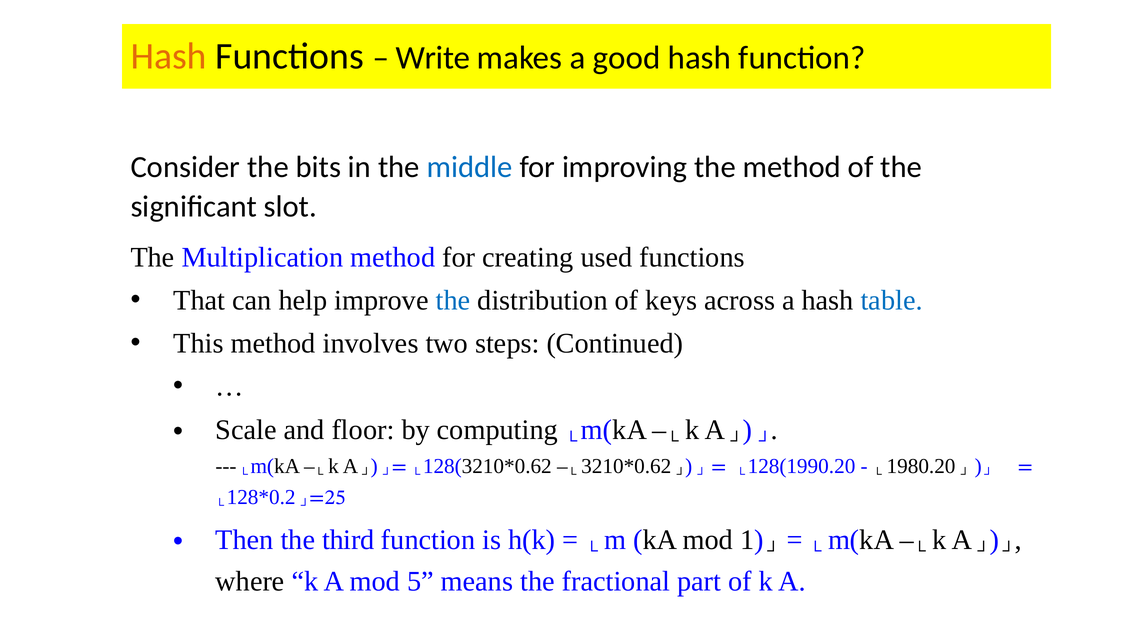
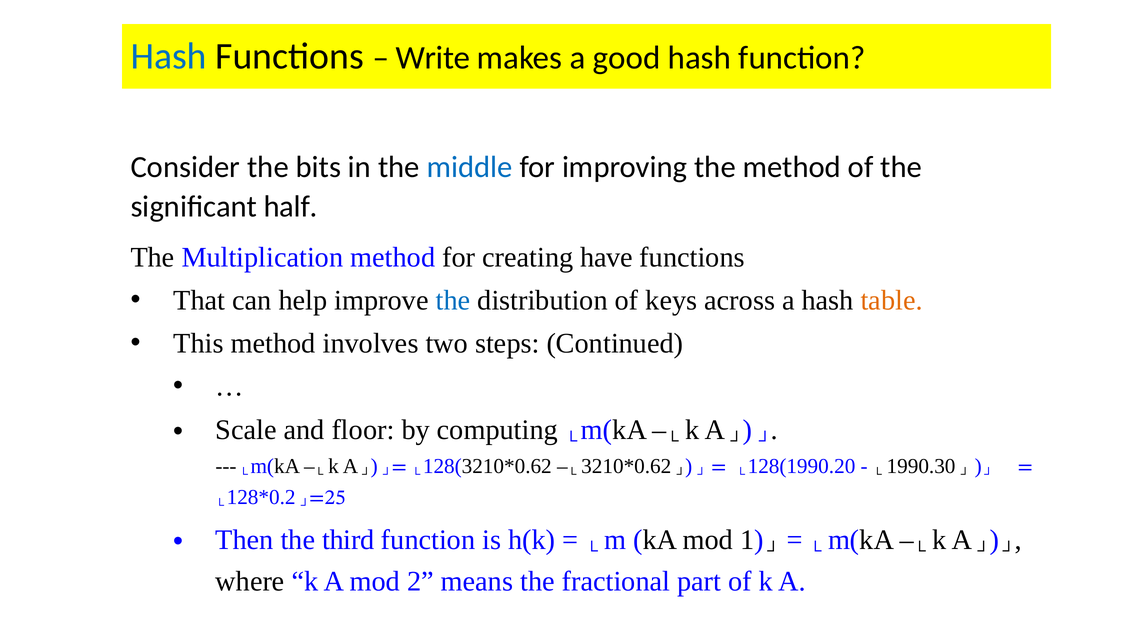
Hash colour: orange -> blue (169, 56)
slot: slot -> half (290, 207)
used: used -> have (607, 257)
table colour: blue -> orange (892, 300)
1980.20: 1980.20 -> 1990.30 (921, 466)
5: 5 -> 2 (420, 581)
